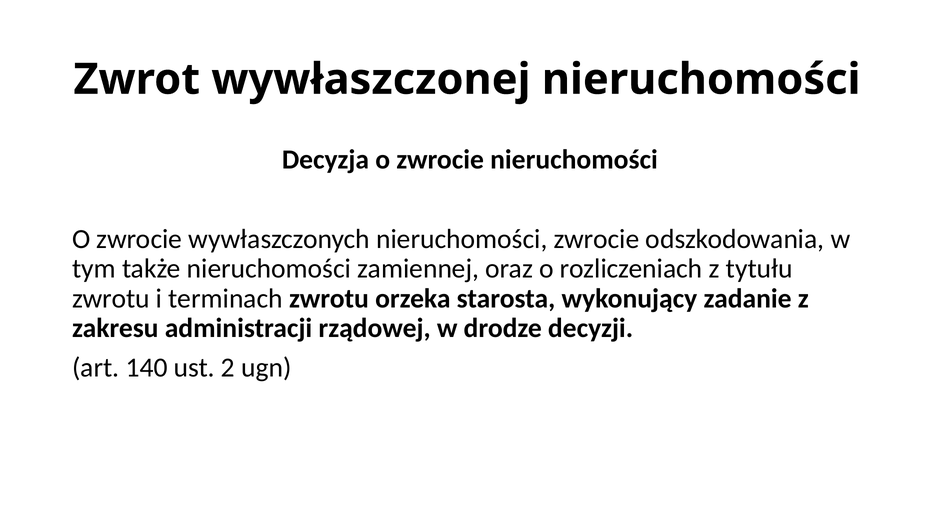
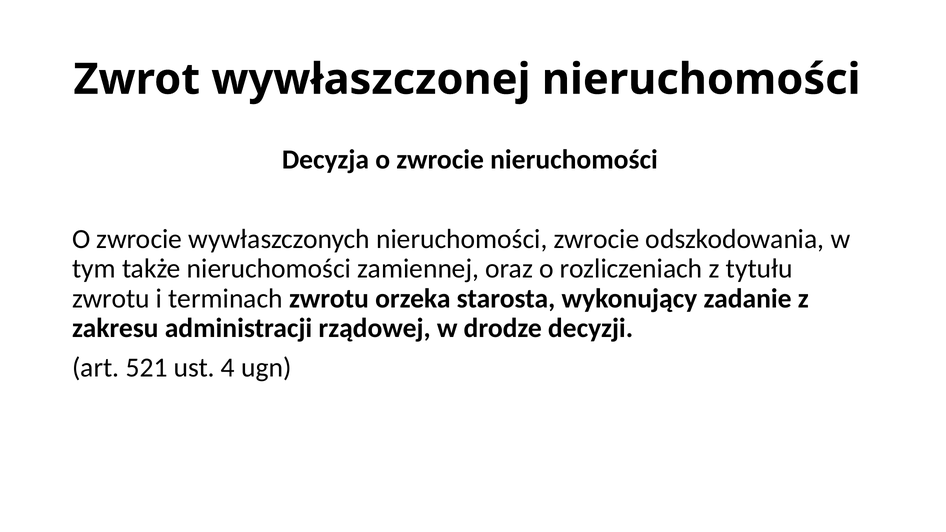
140: 140 -> 521 (147, 368)
2: 2 -> 4 (228, 368)
